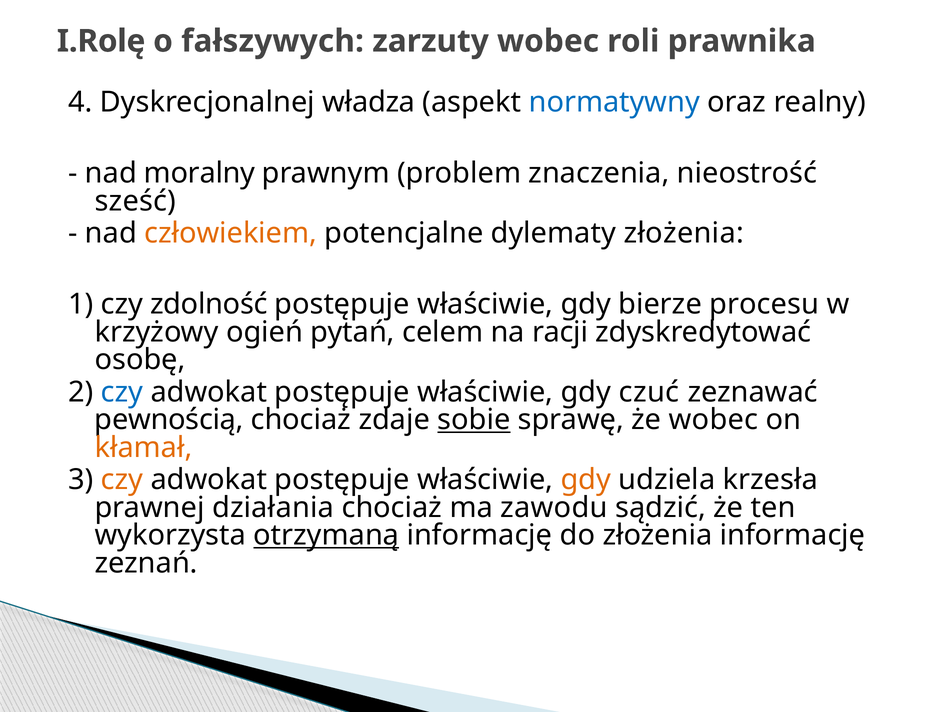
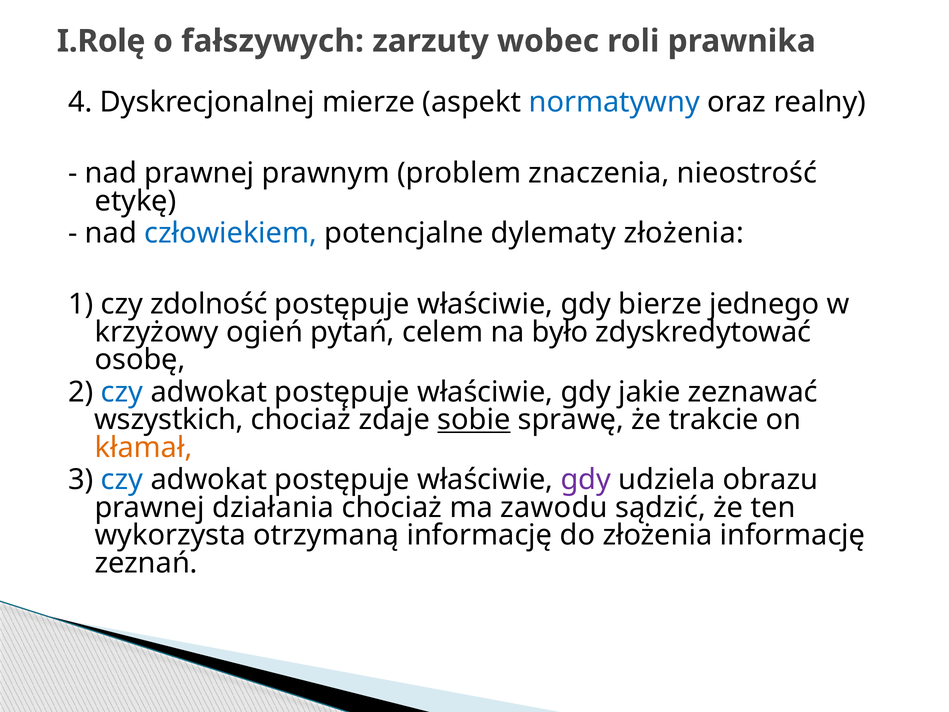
władza: władza -> mierze (369, 102)
nad moralny: moralny -> prawnej (199, 173)
sześć: sześć -> etykę (136, 201)
człowiekiem colour: orange -> blue (231, 233)
procesu: procesu -> jednego (764, 304)
racji: racji -> było (560, 332)
czuć: czuć -> jakie (649, 392)
pewnością: pewnością -> wszystkich (169, 420)
że wobec: wobec -> trakcie (714, 420)
czy colour: orange -> blue (122, 480)
gdy colour: orange -> purple (586, 480)
krzesła: krzesła -> obrazu (770, 480)
otrzymaną underline: present -> none (326, 535)
